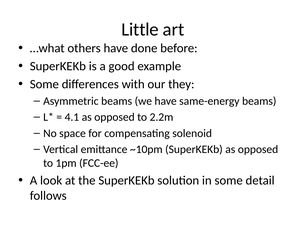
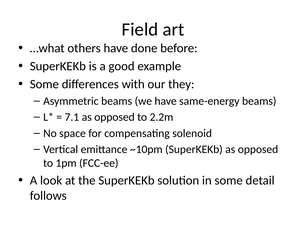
Little: Little -> Field (140, 30)
4.1: 4.1 -> 7.1 (72, 117)
